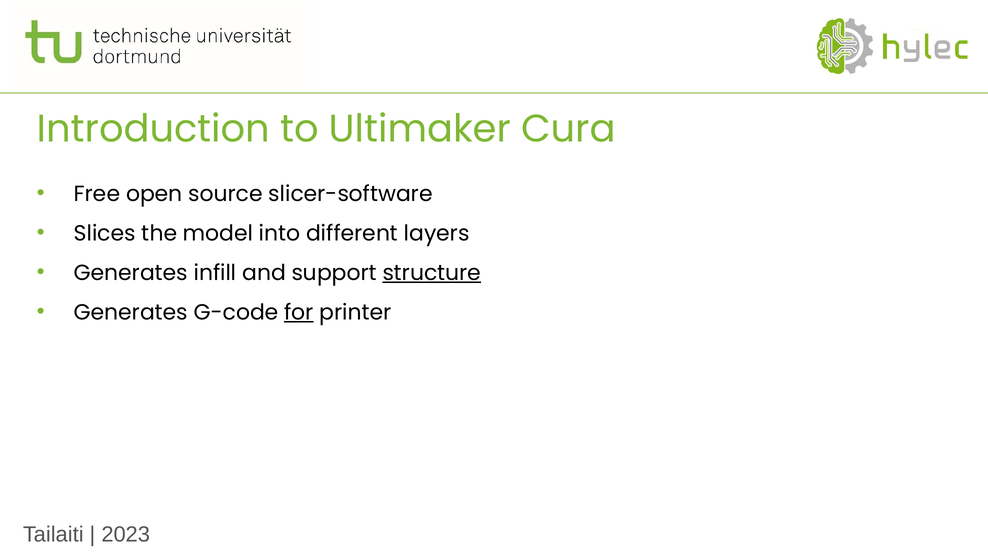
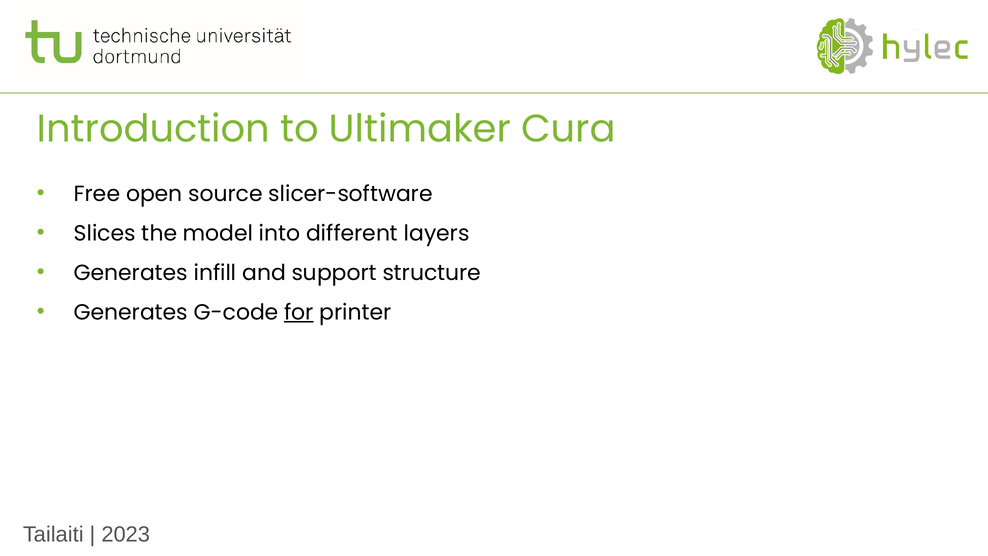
structure underline: present -> none (432, 273)
